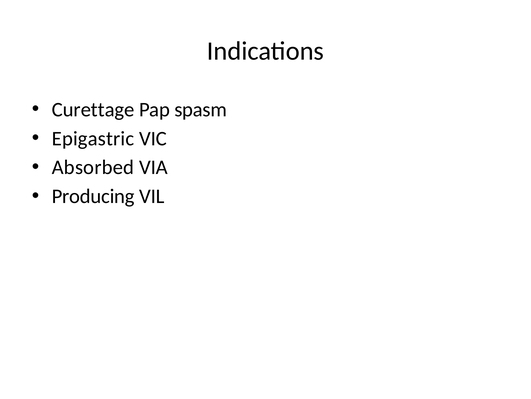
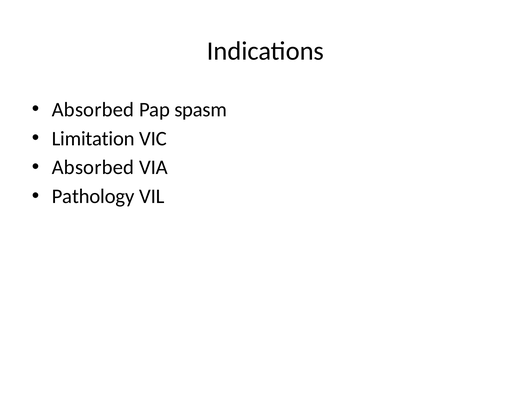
Curettage: Curettage -> Absorbed (93, 109)
Epigastric: Epigastric -> Limitation (93, 138)
Producing: Producing -> Pathology (93, 196)
